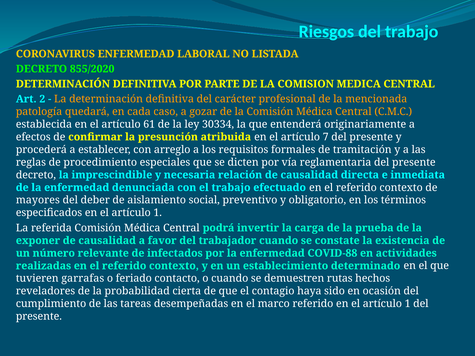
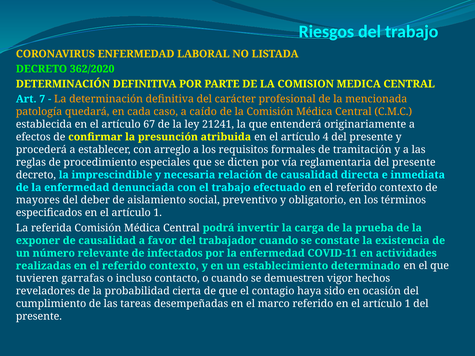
855/2020: 855/2020 -> 362/2020 (92, 69)
2: 2 -> 7 (42, 99)
gozar: gozar -> caído (203, 112)
61: 61 -> 67 (149, 124)
30334: 30334 -> 21241 (218, 124)
7: 7 -> 4 (326, 137)
COVID-88: COVID-88 -> COVID-11 (332, 253)
feriado: feriado -> incluso (134, 279)
rutas: rutas -> vigor (340, 279)
